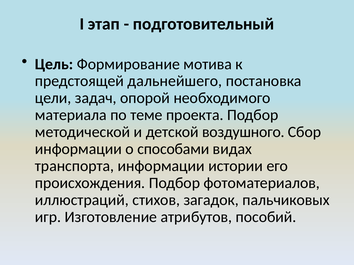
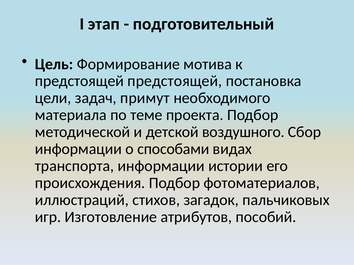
предстоящей дальнейшего: дальнейшего -> предстоящей (175, 81)
опорой: опорой -> примут (145, 98)
